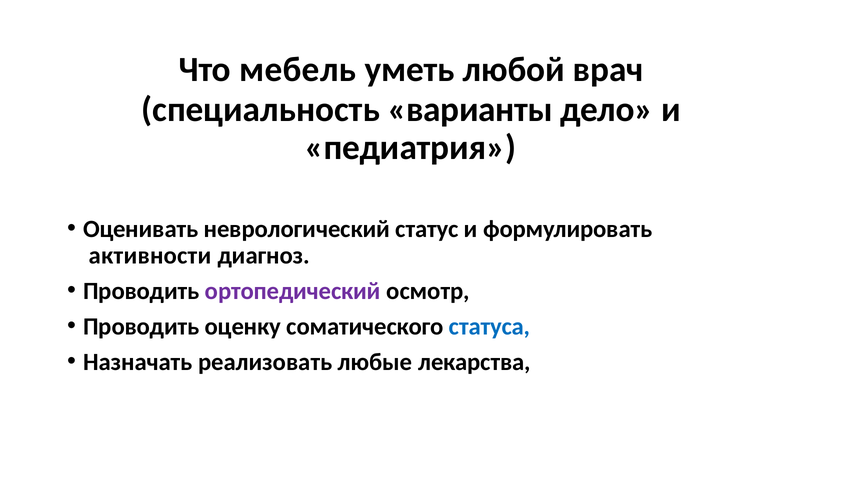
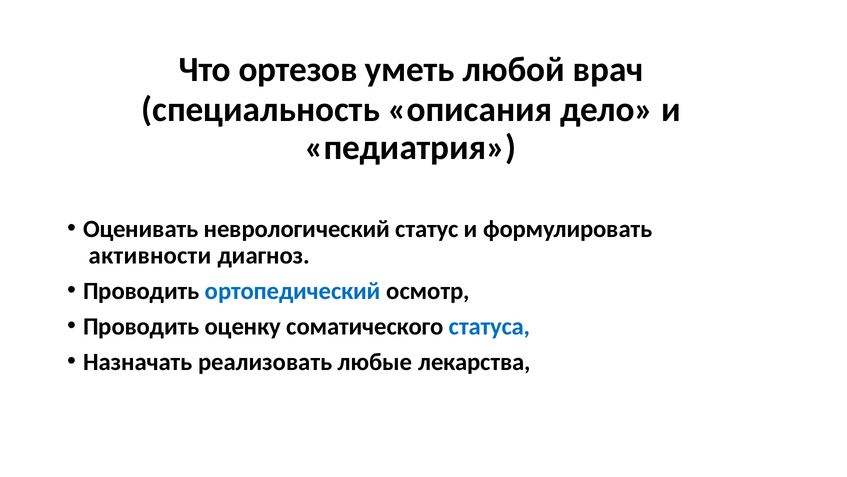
мебель: мебель -> ортезов (298, 69)
варианты: варианты -> описания (470, 110)
ортопедический colour: purple -> blue (293, 291)
